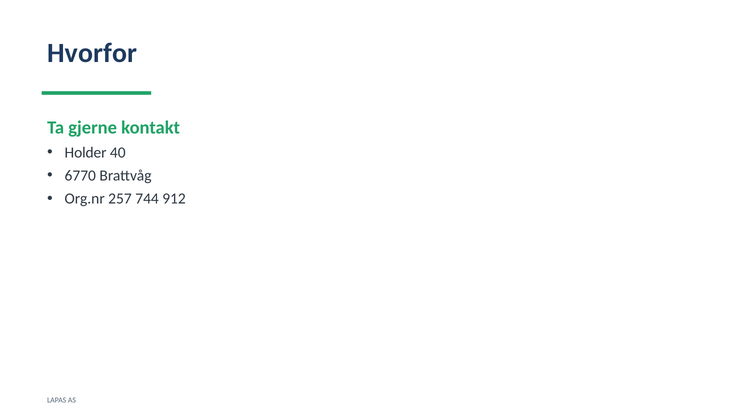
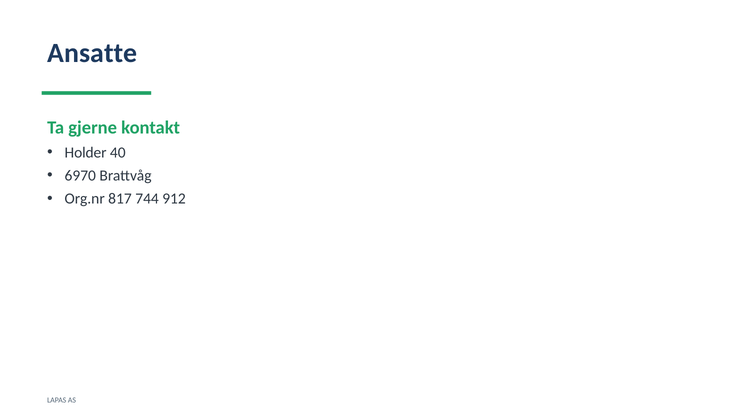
Hvorfor: Hvorfor -> Ansatte (92, 53)
6770: 6770 -> 6970 (80, 176)
257: 257 -> 817 (120, 199)
